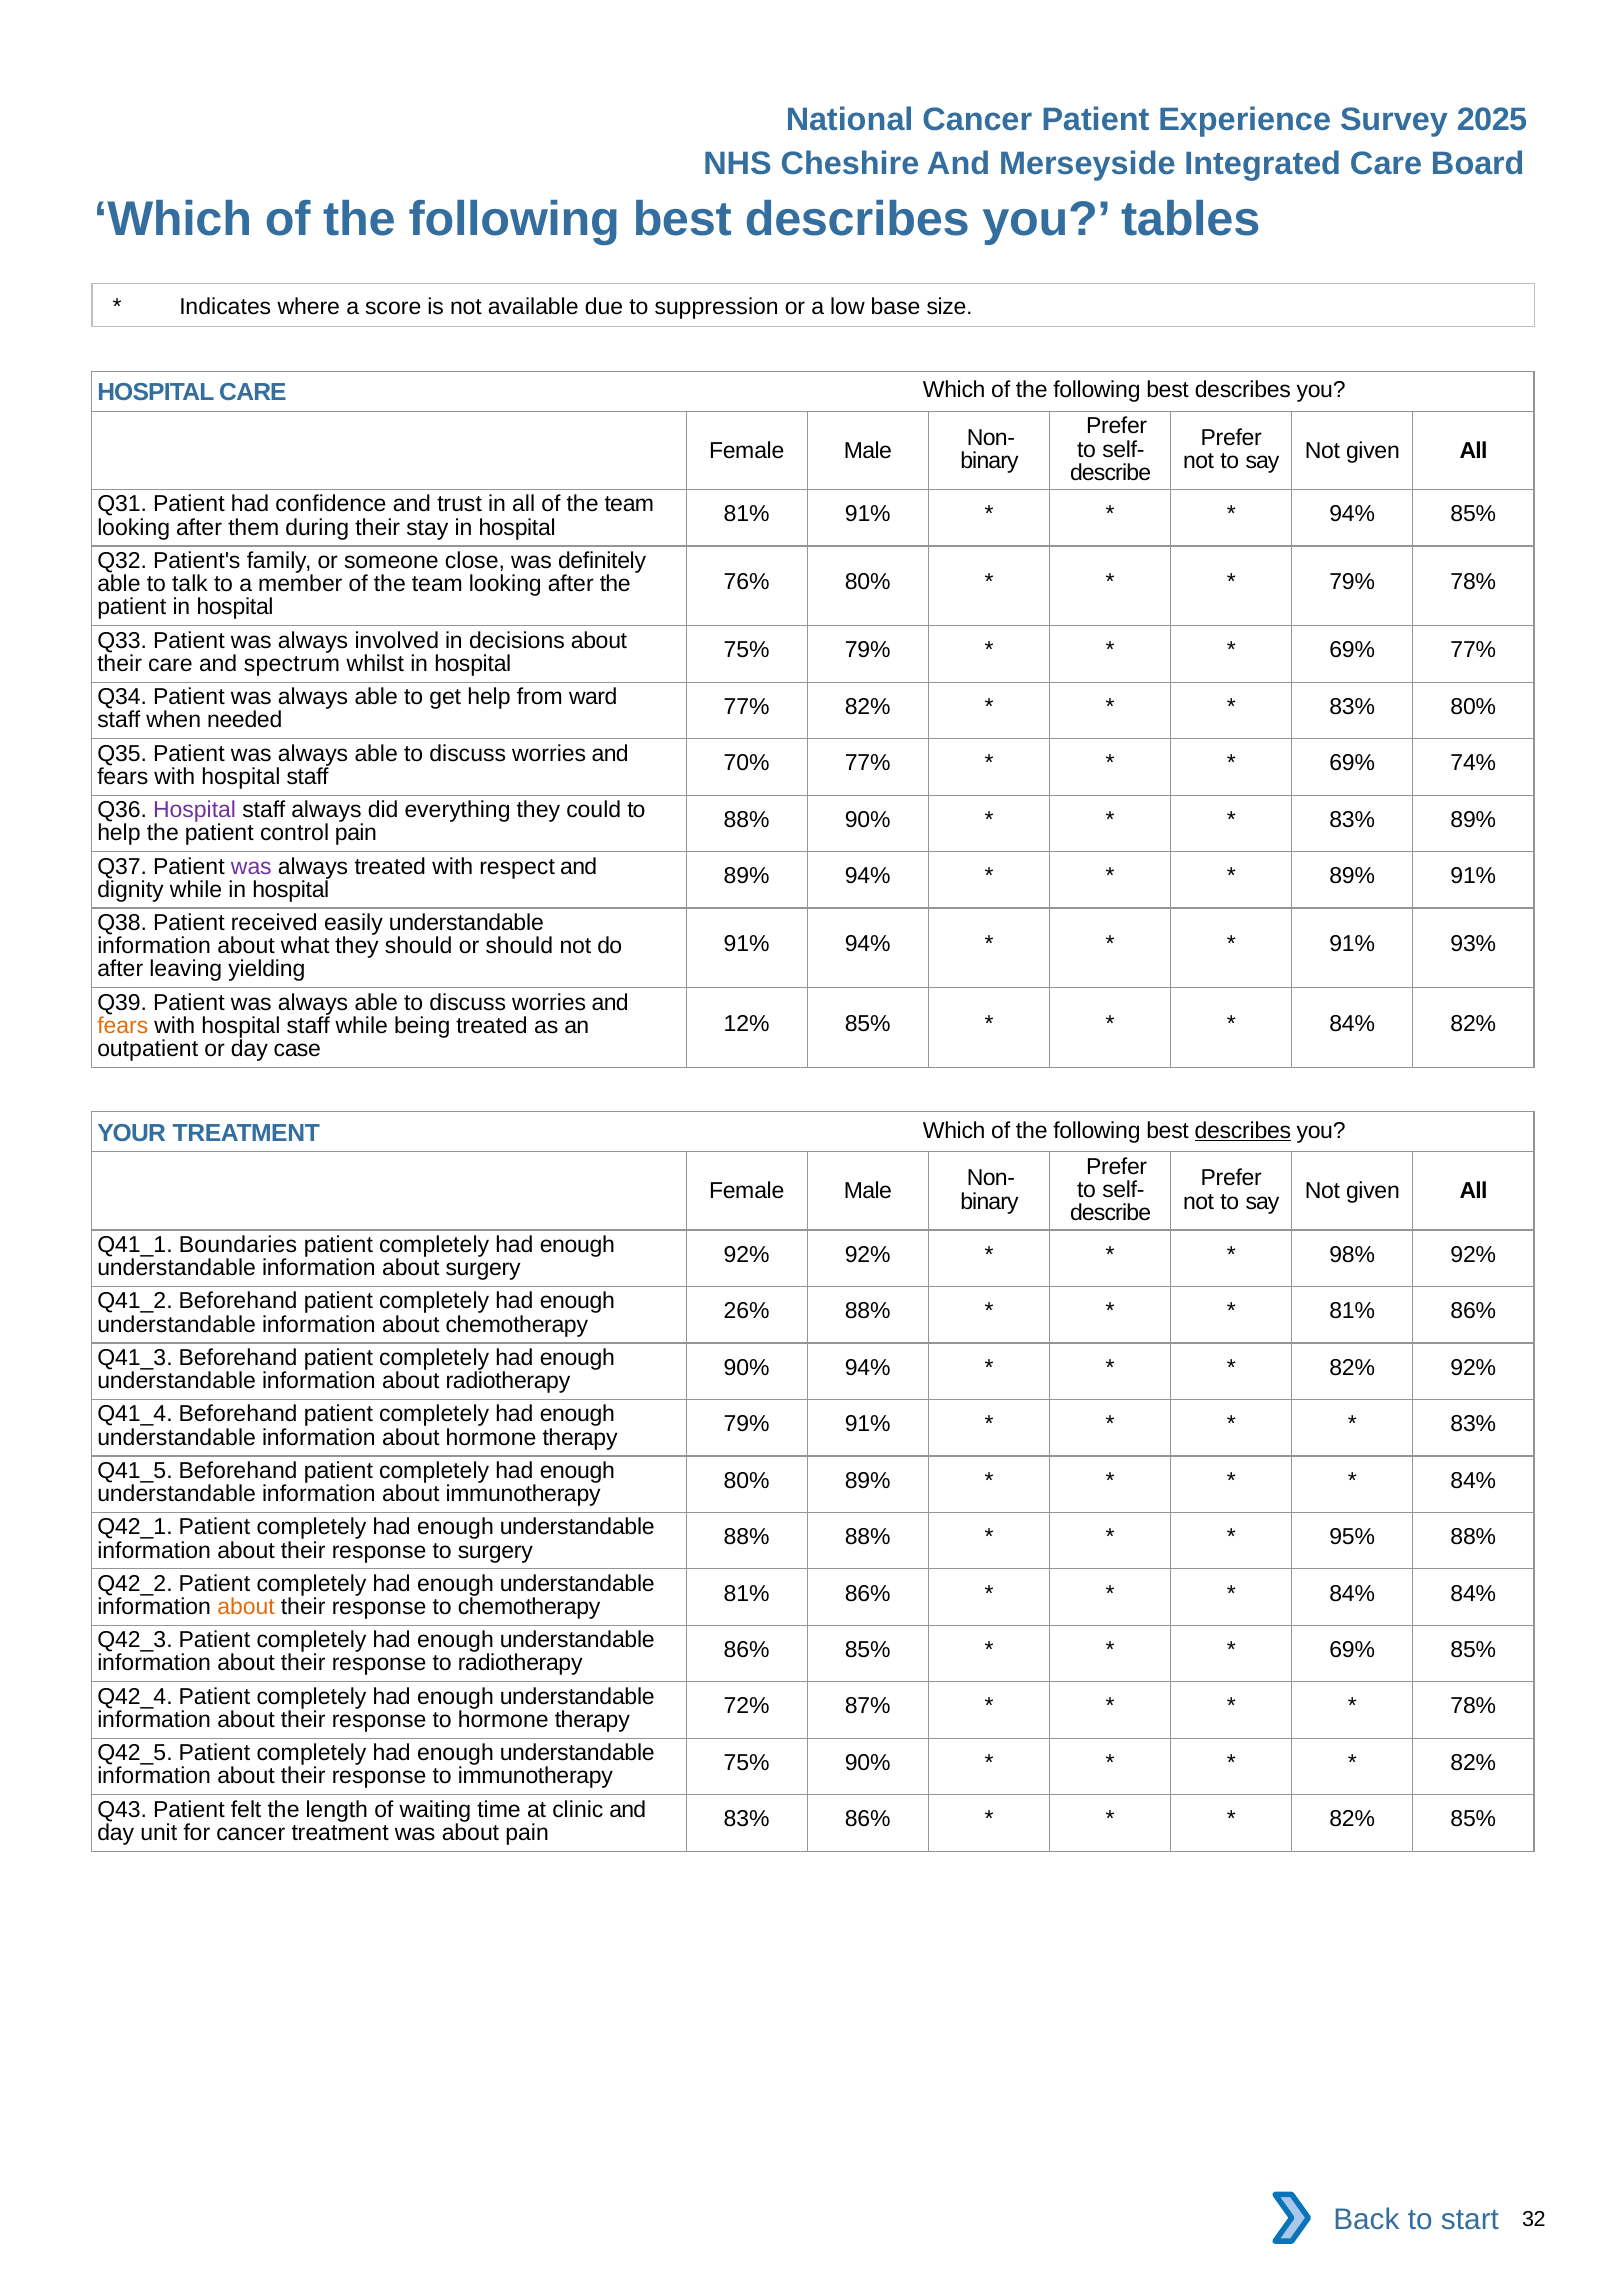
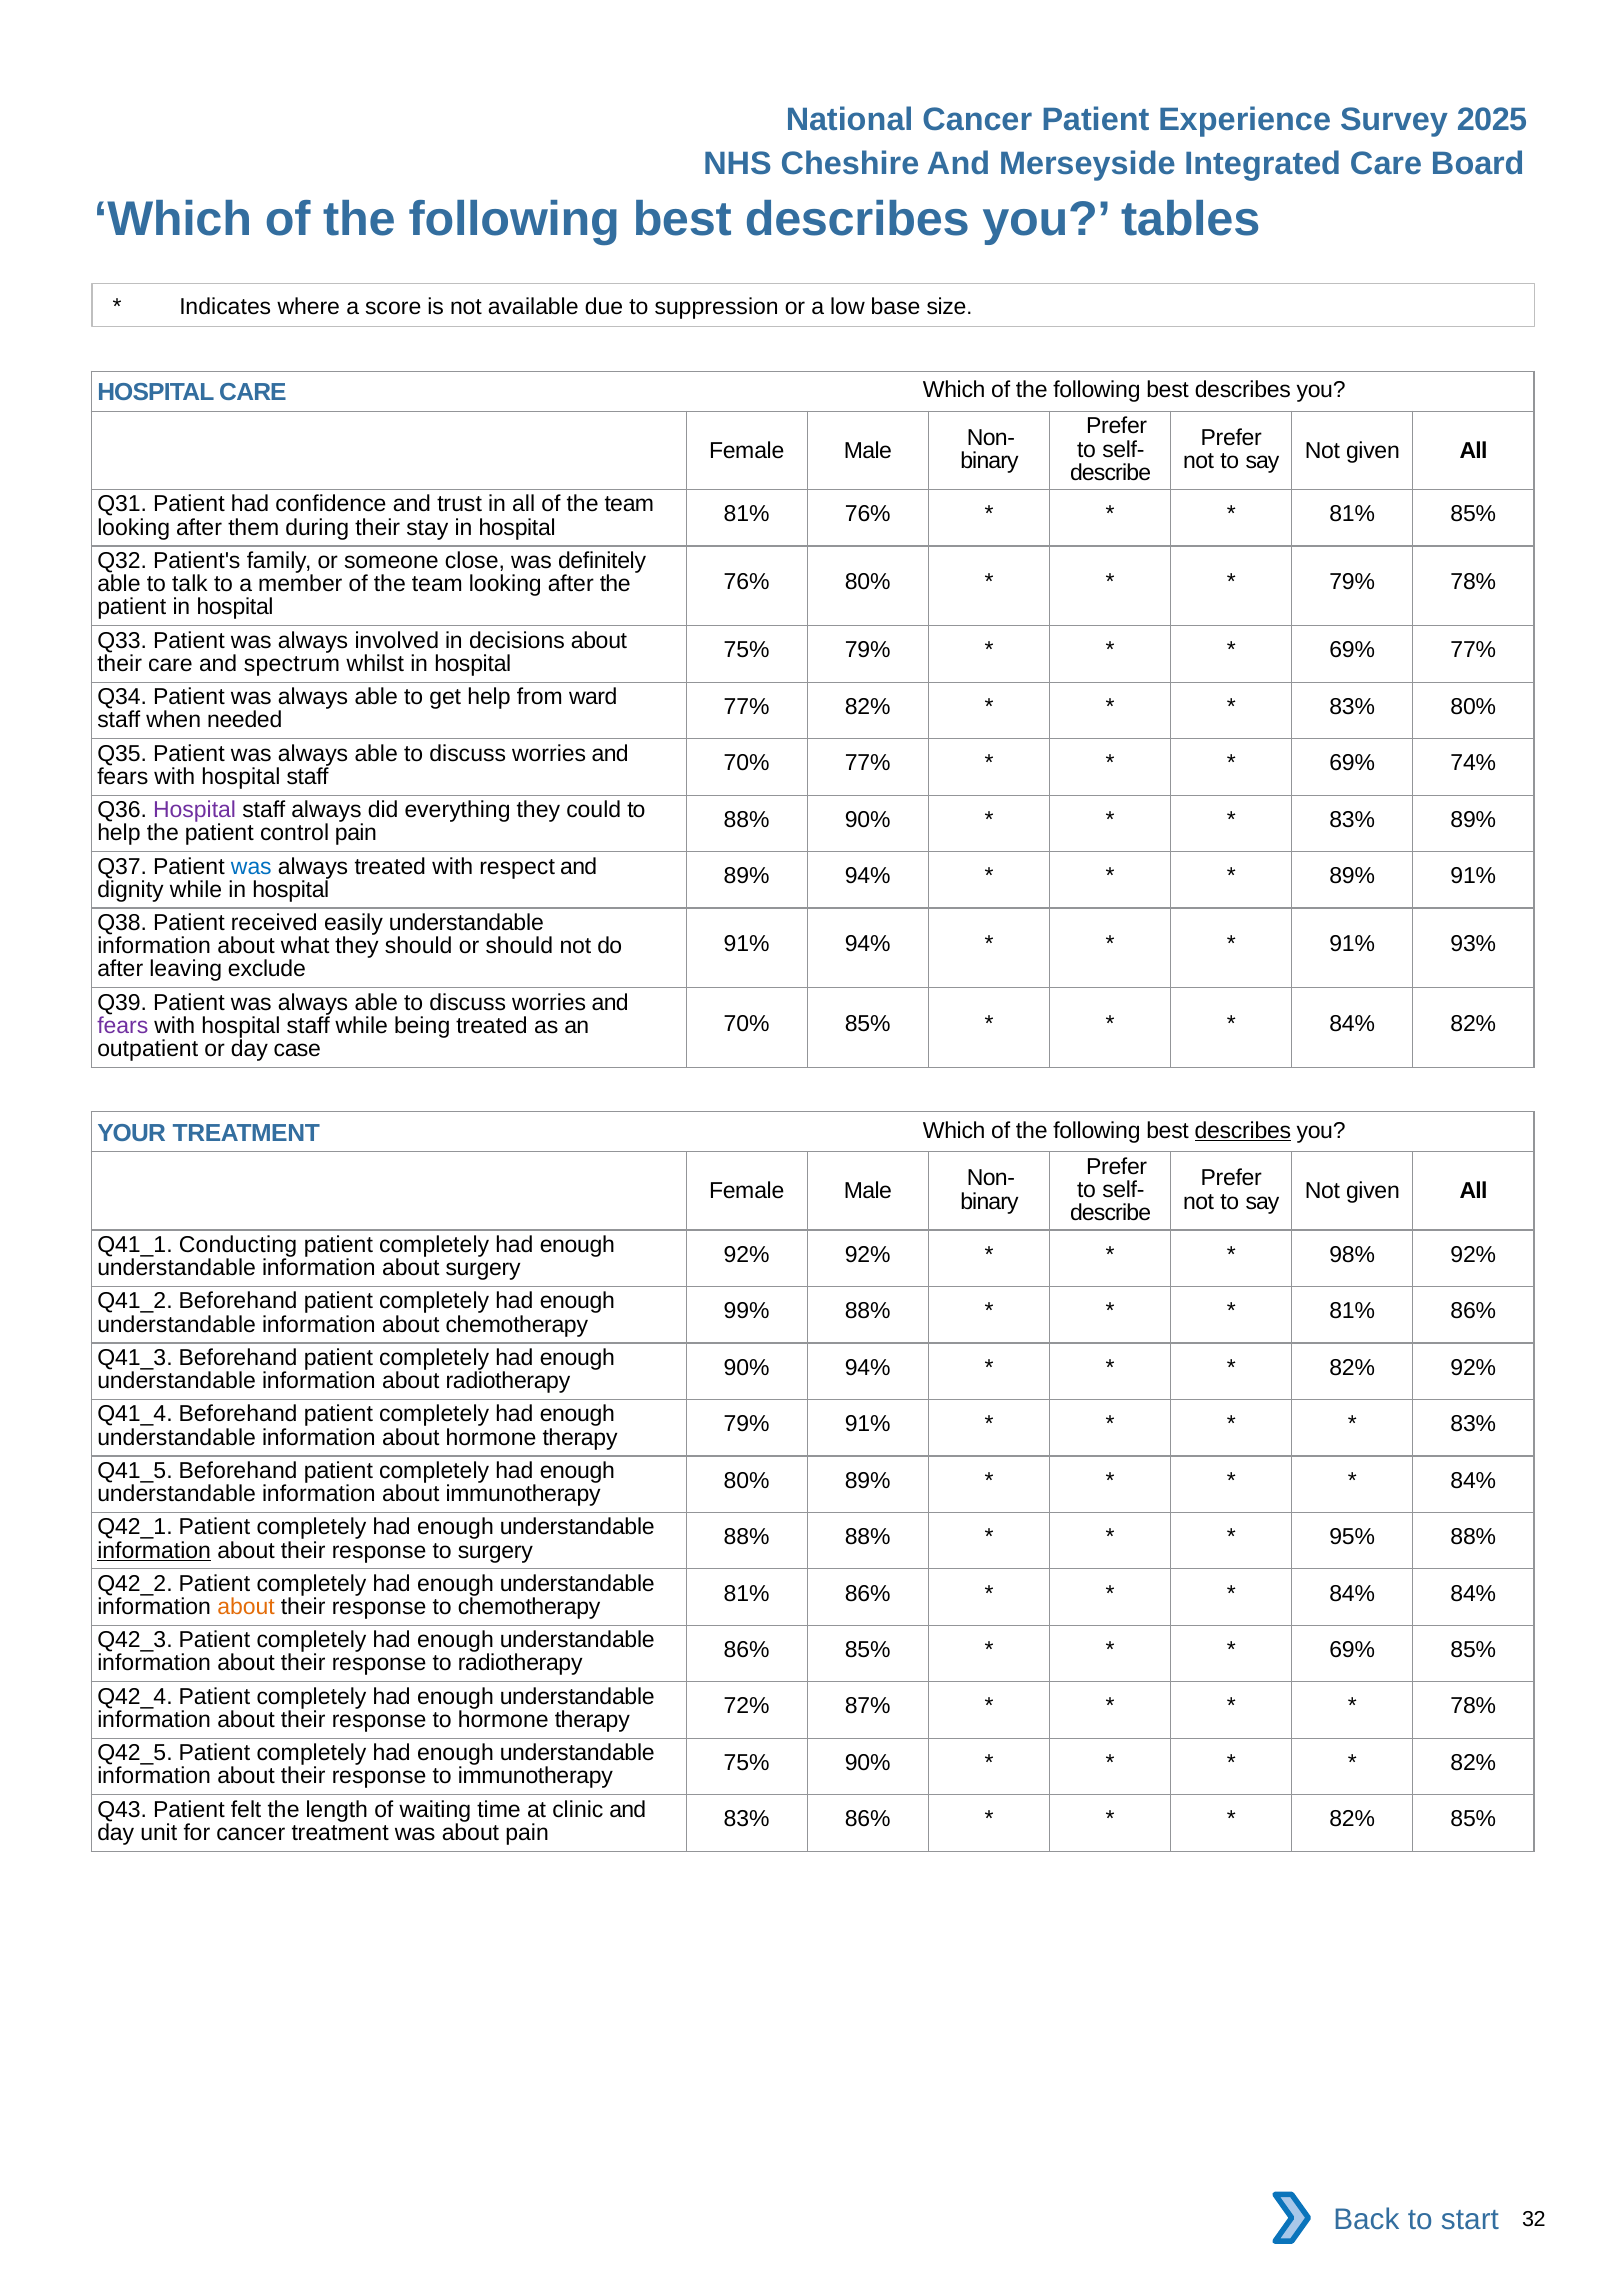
81% 91%: 91% -> 76% (868, 514)
94%: 94% -> 81% (1352, 514)
was colour: purple -> blue (251, 867)
yielding: yielding -> exclude (267, 970)
12%: 12% -> 70% (747, 1024)
fears colour: orange -> purple (123, 1026)
Boundaries: Boundaries -> Conducting (238, 1245)
26%: 26% -> 99% (747, 1312)
information underline: none -> present (154, 1551)
